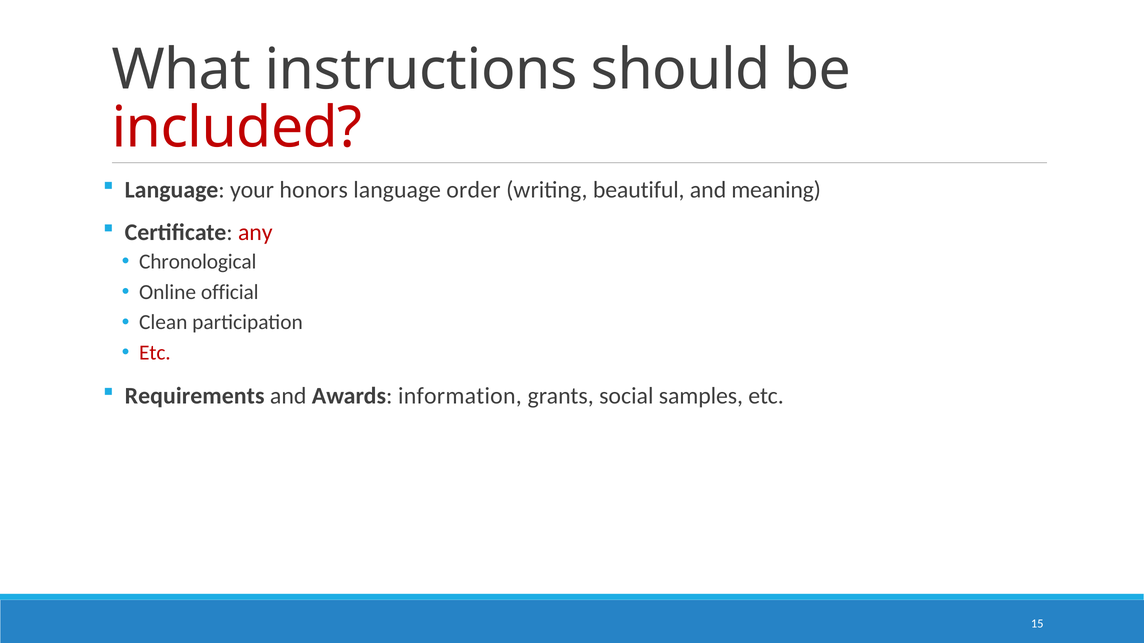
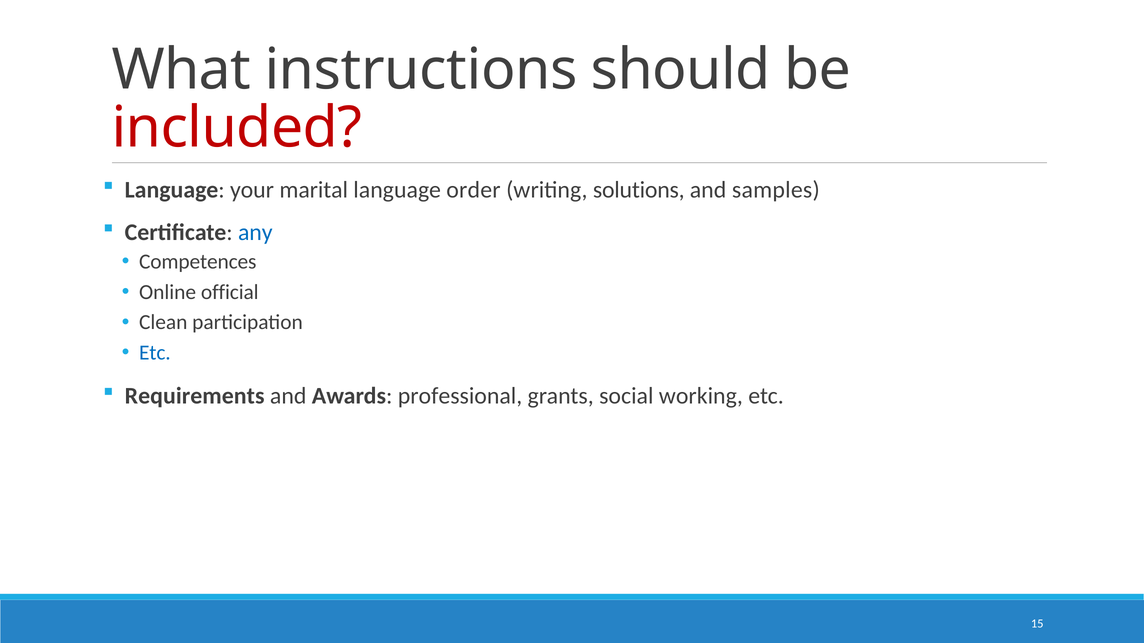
honors: honors -> marital (314, 190)
beautiful: beautiful -> solutions (639, 190)
meaning: meaning -> samples (776, 190)
any colour: red -> blue (255, 233)
Chronological: Chronological -> Competences (198, 262)
Etc colour: red -> blue (155, 353)
information: information -> professional (460, 396)
samples: samples -> working (701, 396)
